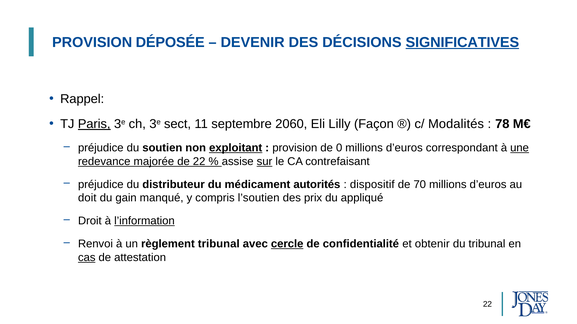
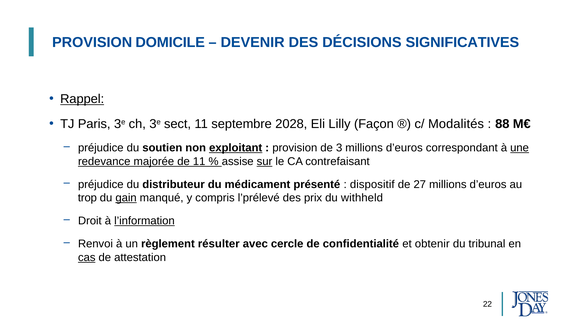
DÉPOSÉE: DÉPOSÉE -> DOMICILE (170, 42)
SIGNIFICATIVES underline: present -> none (462, 42)
Rappel underline: none -> present (82, 99)
Paris underline: present -> none (94, 124)
2060: 2060 -> 2028 (291, 124)
78: 78 -> 88 (502, 124)
0: 0 -> 3 (339, 148)
de 22: 22 -> 11 (199, 162)
autorités: autorités -> présenté (317, 185)
70: 70 -> 27 (420, 185)
doit: doit -> trop (87, 198)
gain underline: none -> present (126, 198)
l’soutien: l’soutien -> l’prélevé (259, 198)
appliqué: appliqué -> withheld (362, 198)
règlement tribunal: tribunal -> résulter (219, 244)
cercle underline: present -> none (287, 244)
